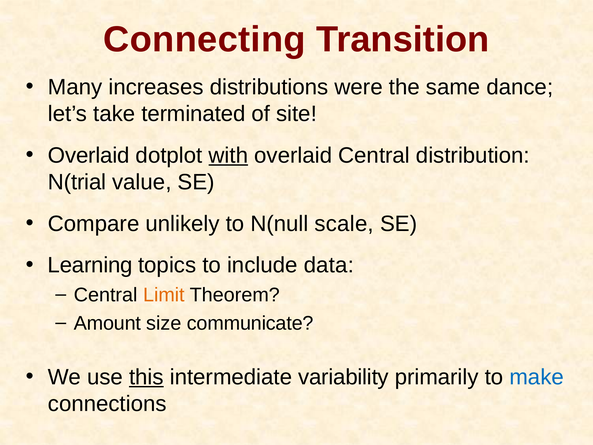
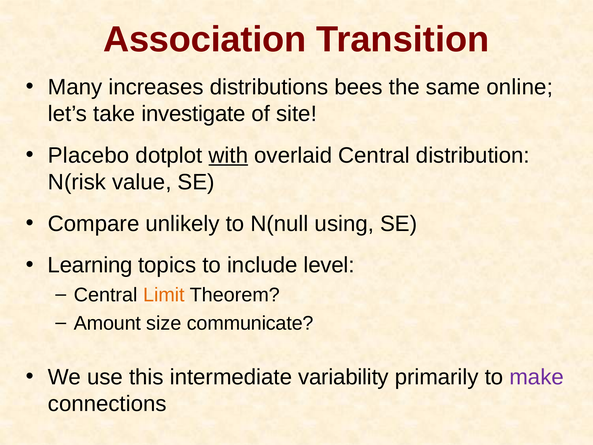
Connecting: Connecting -> Association (205, 40)
were: were -> bees (359, 87)
dance: dance -> online (520, 87)
terminated: terminated -> investigate (193, 114)
Overlaid: Overlaid -> Placebo (89, 155)
N(trial: N(trial -> N(risk (77, 182)
scale: scale -> using (344, 224)
data: data -> level (329, 265)
this underline: present -> none (146, 377)
make colour: blue -> purple (537, 377)
